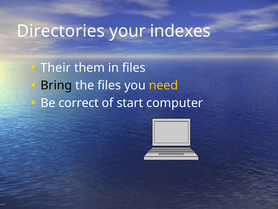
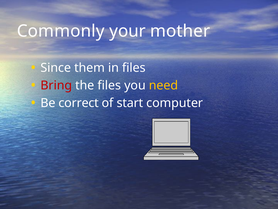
Directories: Directories -> Commonly (61, 31)
indexes: indexes -> mother (180, 31)
Their: Their -> Since (56, 68)
Bring colour: black -> red (56, 85)
